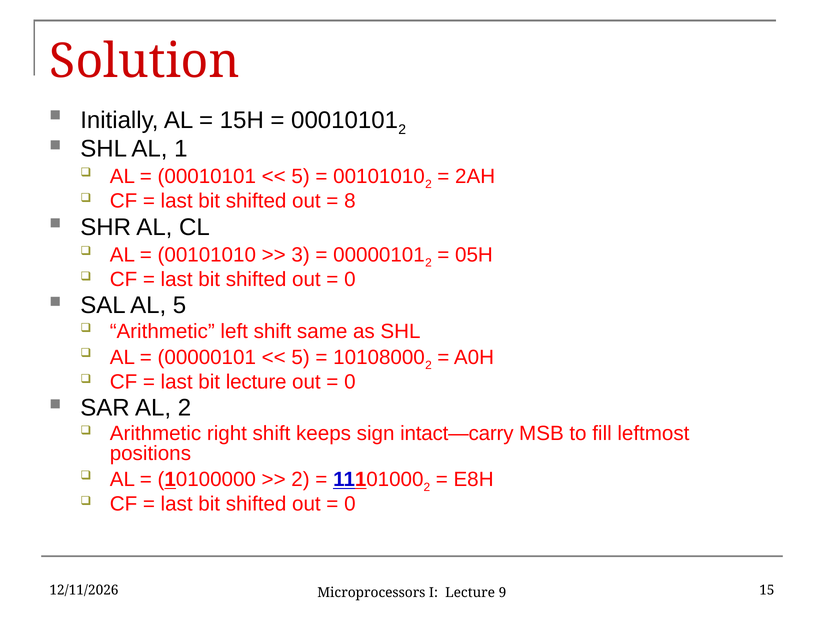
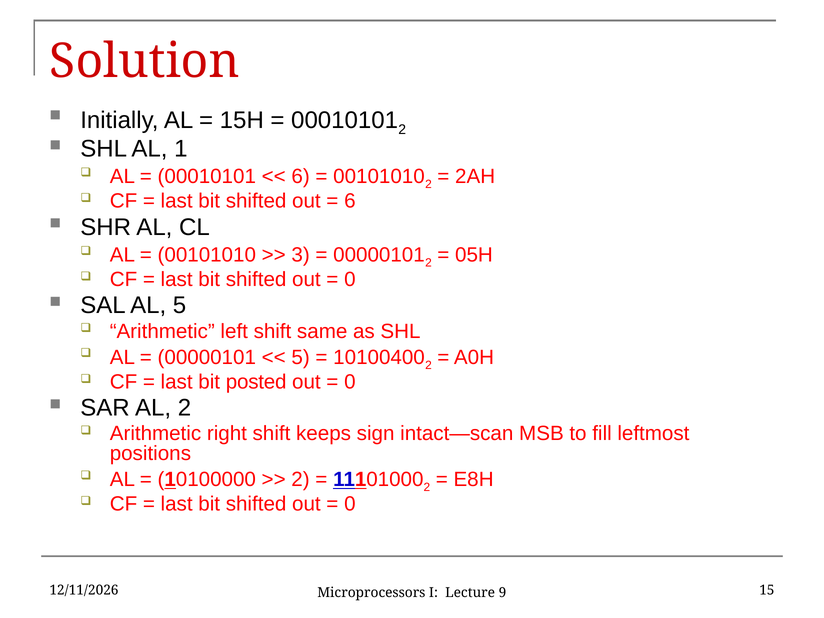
5: 5 -> 6 (301, 177)
8: 8 -> 6 (350, 201)
10108000: 10108000 -> 10100400 (379, 357)
bit lecture: lecture -> posted (256, 382)
intact—carry: intact—carry -> intact—scan (457, 434)
